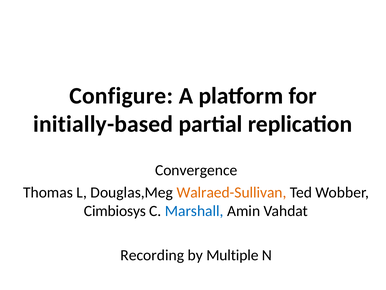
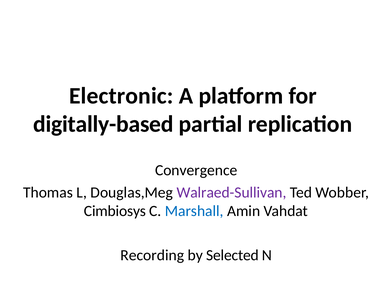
Configure: Configure -> Electronic (121, 96)
initially-based: initially-based -> digitally-based (103, 124)
Walraed-Sullivan colour: orange -> purple (232, 192)
Multiple: Multiple -> Selected (232, 255)
